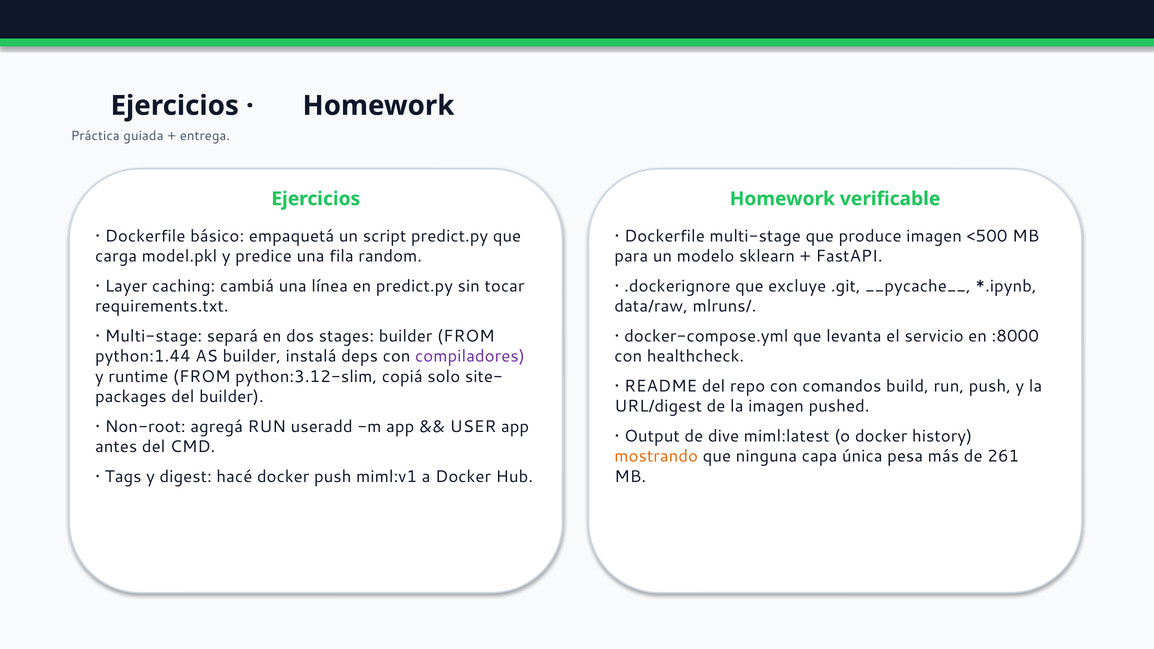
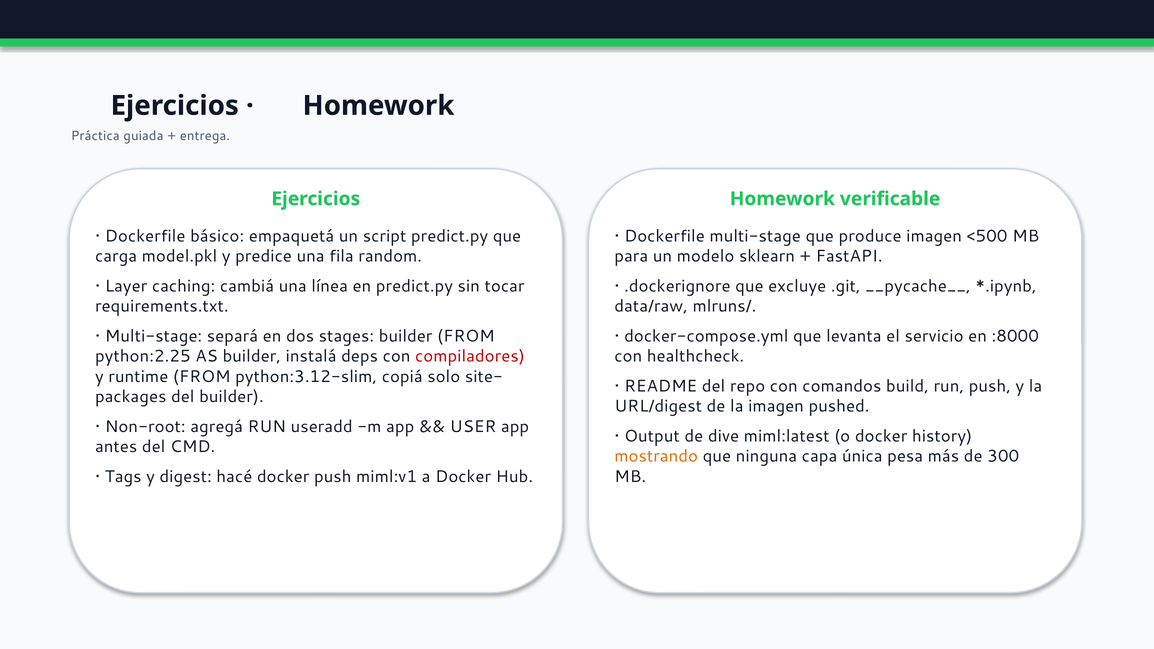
python:1.44: python:1.44 -> python:2.25 (143, 356)
compiladores colour: purple -> red (470, 356)
261: 261 -> 300 (1003, 457)
